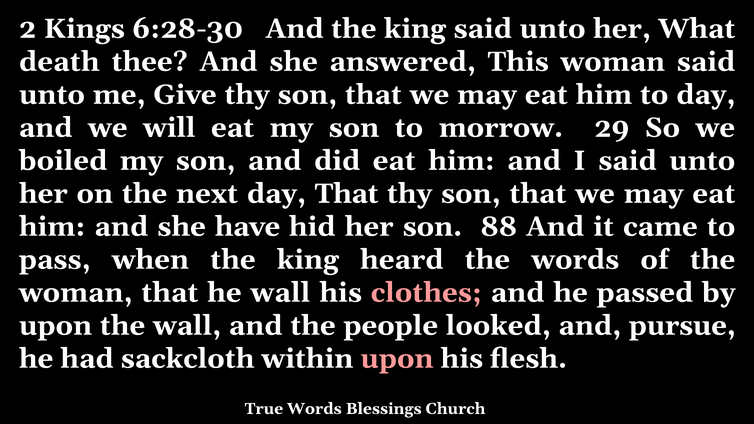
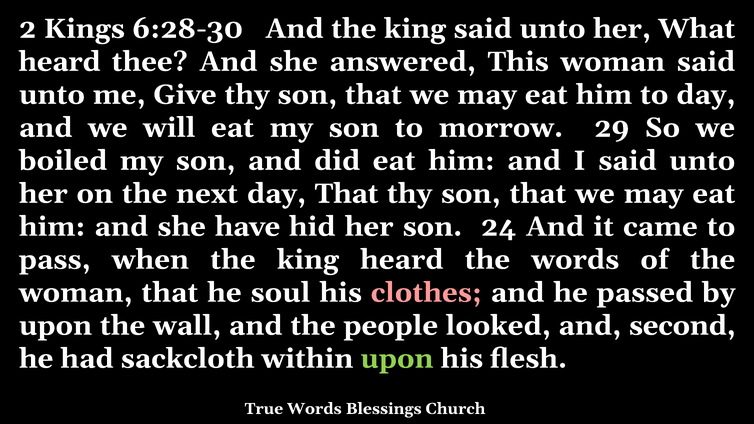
death: death -> heard (60, 62)
88: 88 -> 24 (499, 227)
he wall: wall -> soul (280, 293)
pursue: pursue -> second (682, 326)
upon colour: pink -> light green (397, 359)
